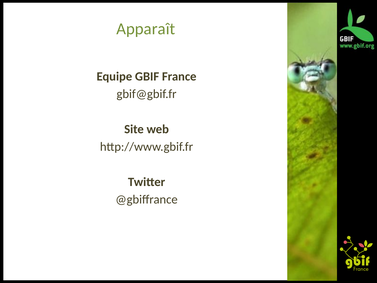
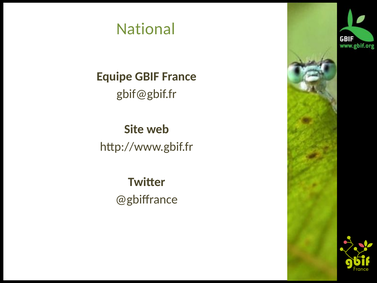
Apparaît: Apparaît -> National (146, 29)
